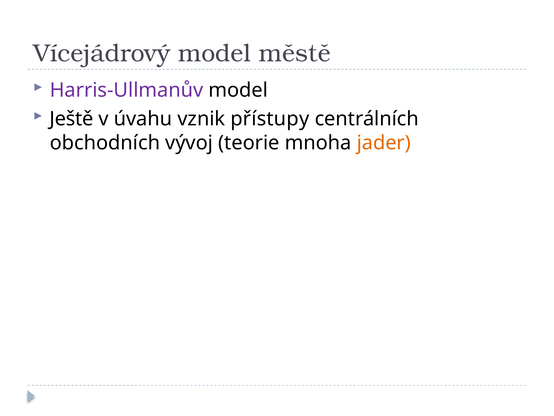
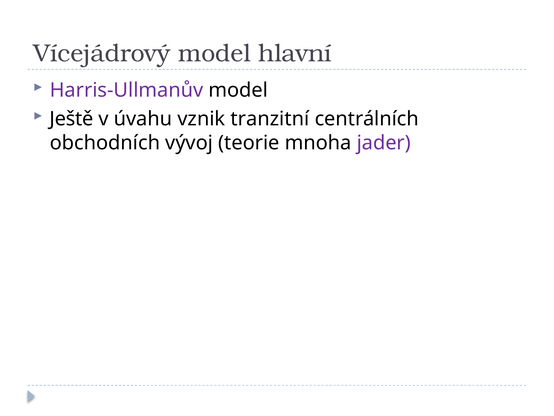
městě: městě -> hlavní (295, 53)
přístupy: přístupy -> tranzitní (270, 119)
jader colour: orange -> purple (384, 143)
